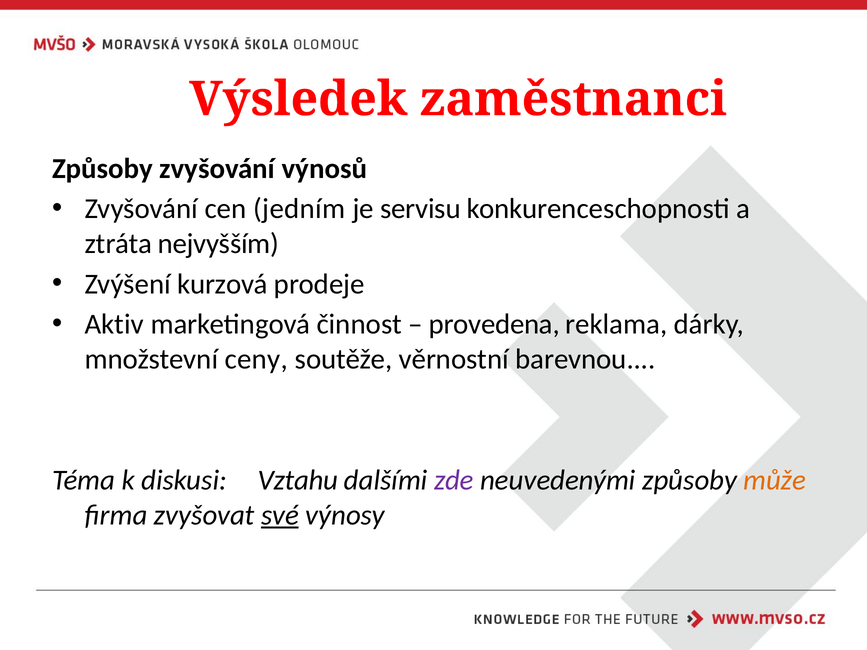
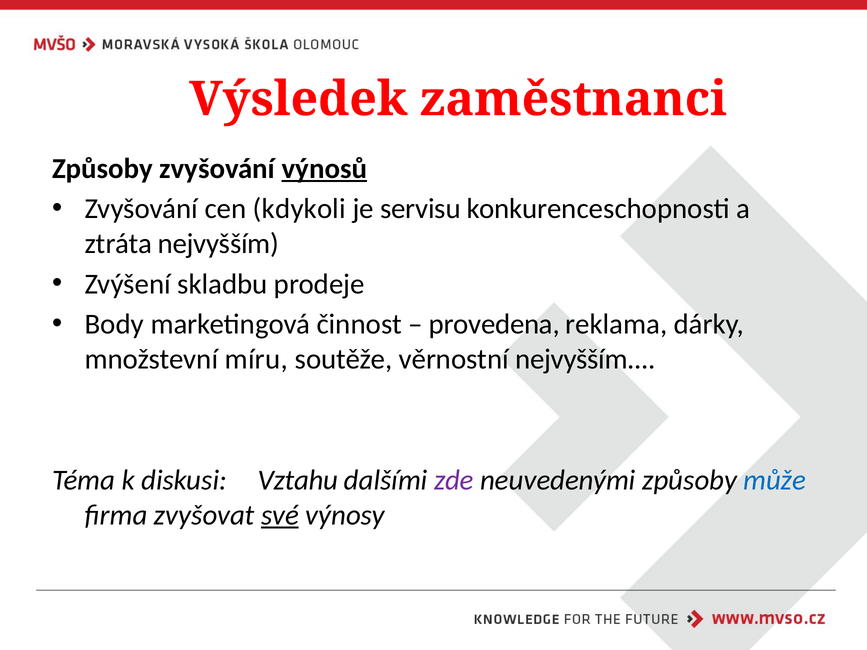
výnosů underline: none -> present (324, 169)
jedním: jedním -> kdykoli (299, 209)
kurzová: kurzová -> skladbu (222, 284)
Aktiv: Aktiv -> Body (114, 325)
ceny: ceny -> míru (256, 359)
věrnostní barevnou: barevnou -> nejvyšším (585, 359)
může colour: orange -> blue (775, 481)
